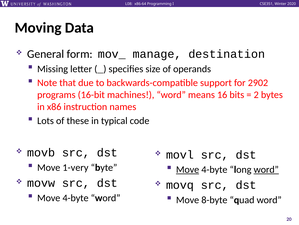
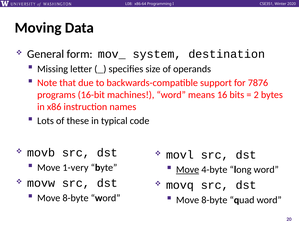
manage: manage -> system (157, 54)
2902: 2902 -> 7876 (258, 83)
word underline: present -> none (266, 169)
4-byte: 4-byte -> 8-byte (76, 197)
